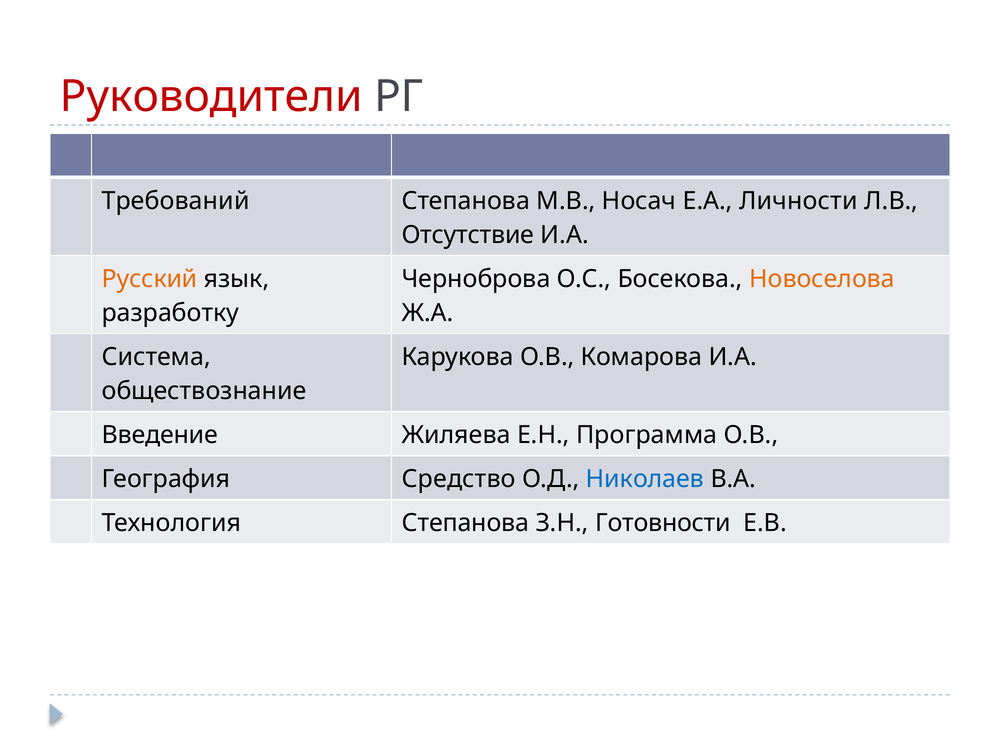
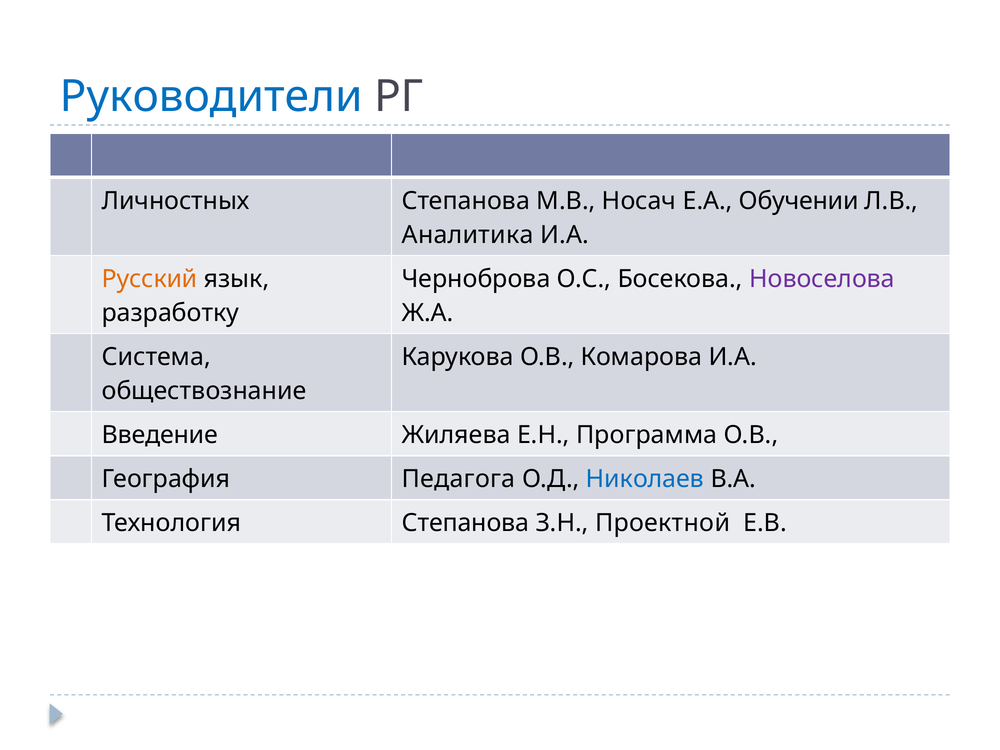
Руководители colour: red -> blue (211, 96)
Требований: Требований -> Личностных (176, 201)
Личности: Личности -> Обучении (799, 201)
Отсутствие: Отсутствие -> Аналитика (468, 235)
Новоселова colour: orange -> purple (822, 279)
Средство: Средство -> Педагога (459, 479)
Готовности: Готовности -> Проектной (663, 523)
